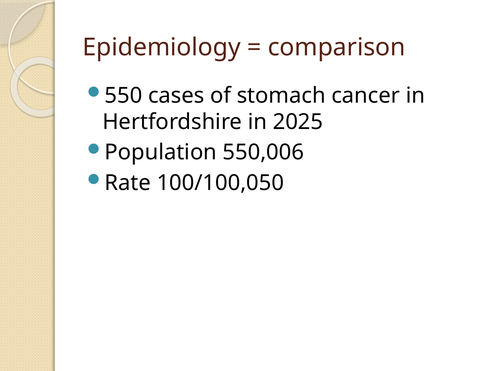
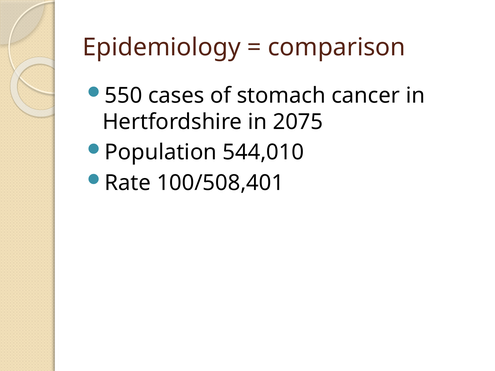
2025: 2025 -> 2075 (298, 122)
550,006: 550,006 -> 544,010 (263, 153)
100/100,050: 100/100,050 -> 100/508,401 (220, 183)
